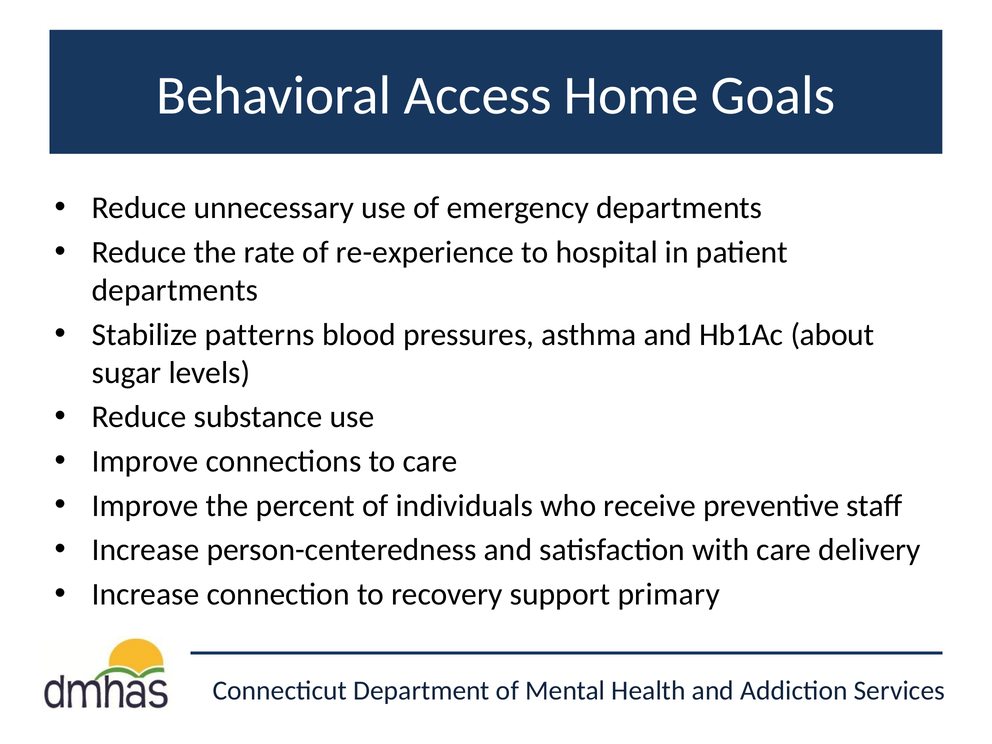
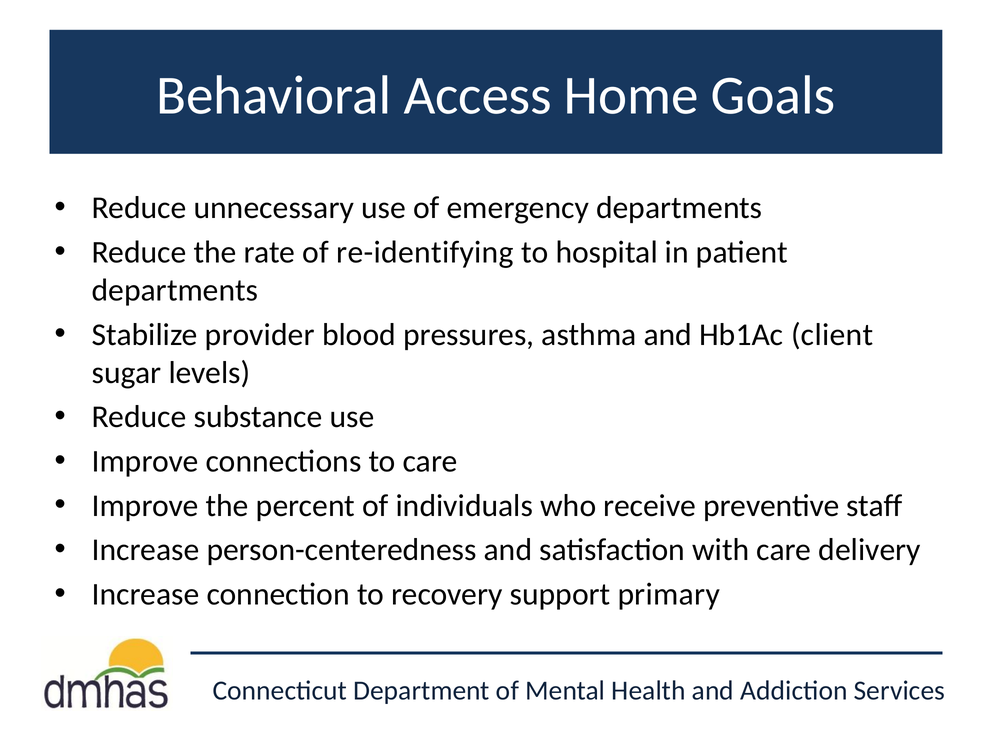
re-experience: re-experience -> re-identifying (425, 252)
patterns: patterns -> provider (260, 335)
about: about -> client (832, 335)
